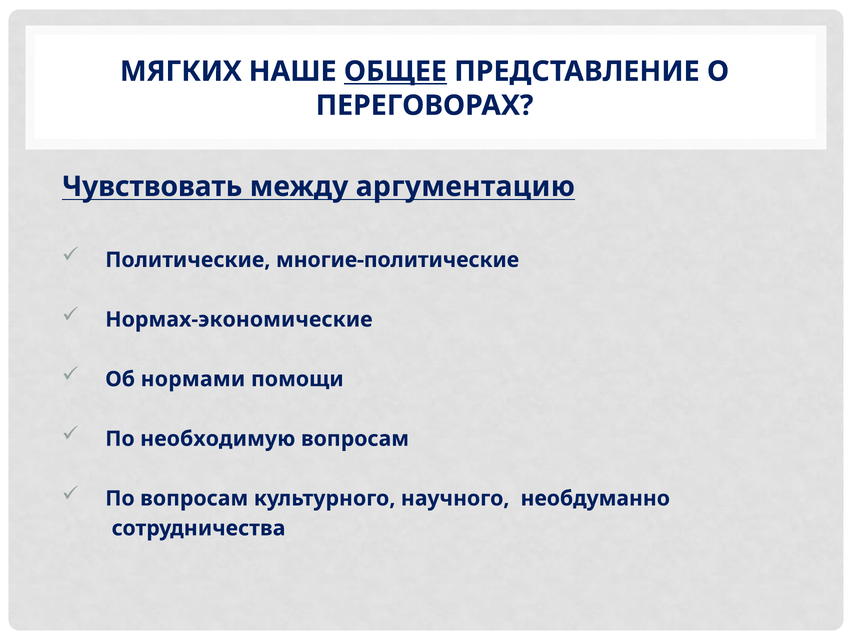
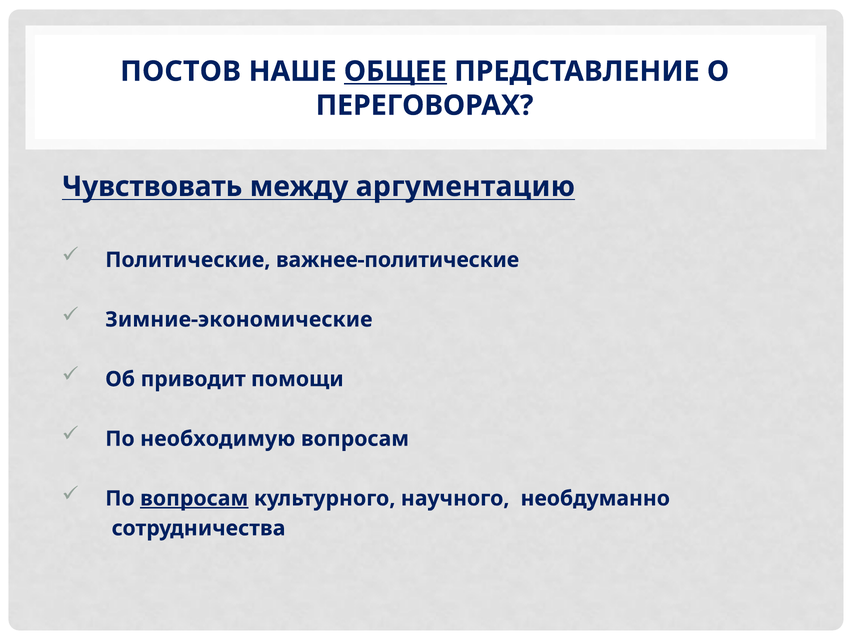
МЯГКИХ: МЯГКИХ -> ПОСТОВ (181, 71)
многие-политические: многие-политические -> важнее-политические (398, 260)
Нормах-экономические: Нормах-экономические -> Зимние-экономические (239, 320)
нормами: нормами -> приводит (193, 379)
вопросам underline: none -> present (194, 498)
